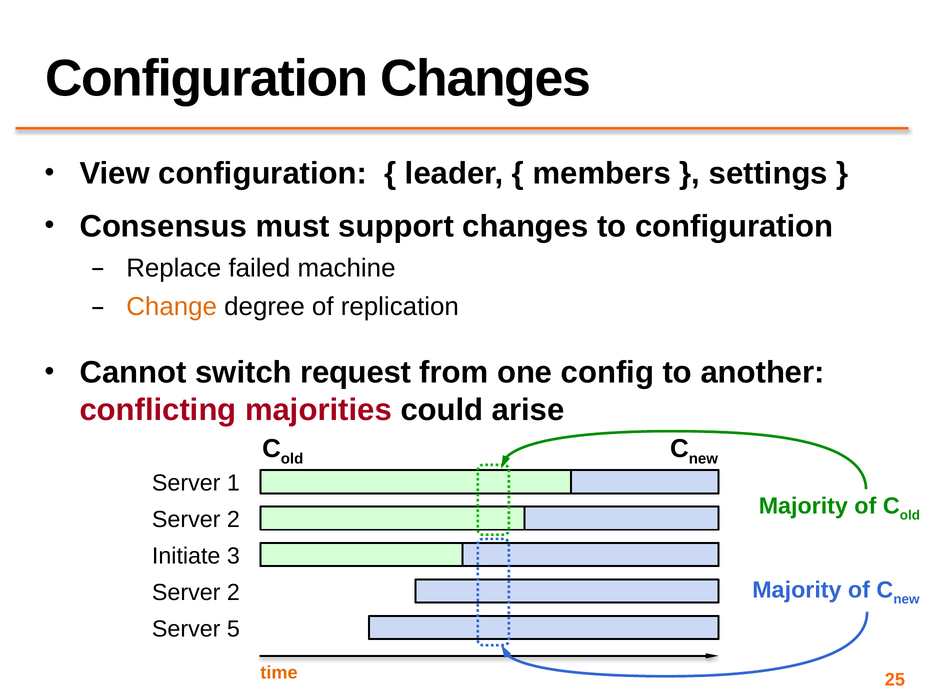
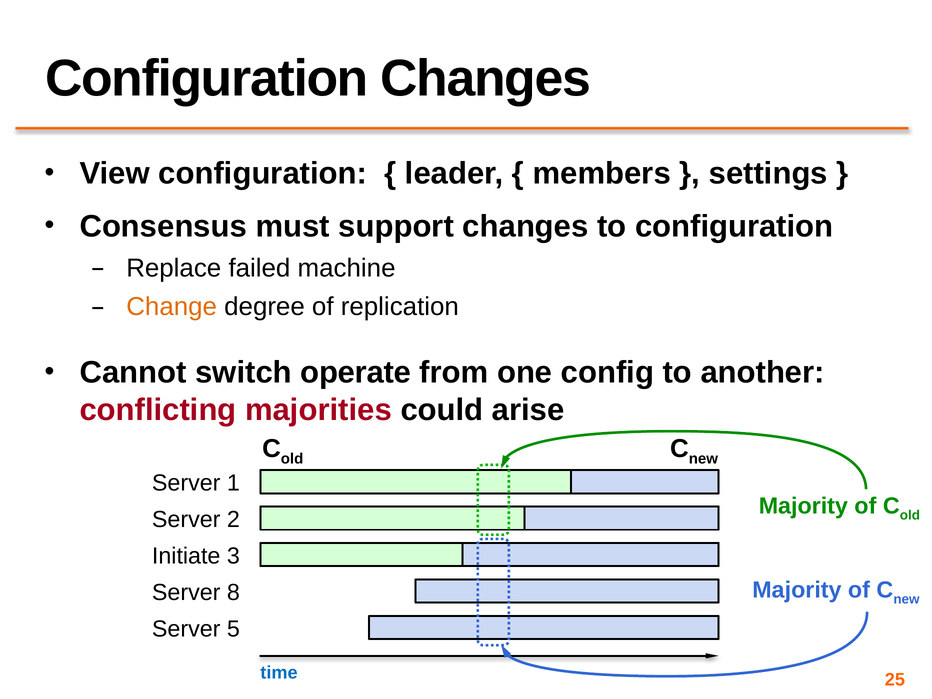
request: request -> operate (356, 373)
2: 2 -> 8 (233, 592)
time colour: orange -> blue (279, 673)
